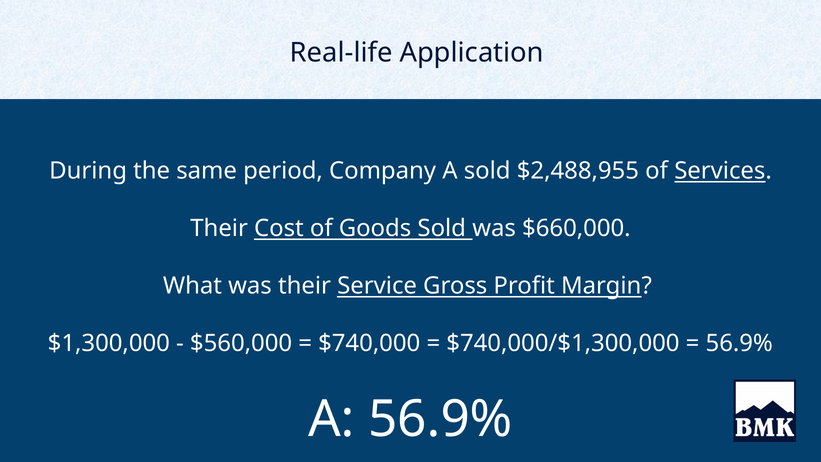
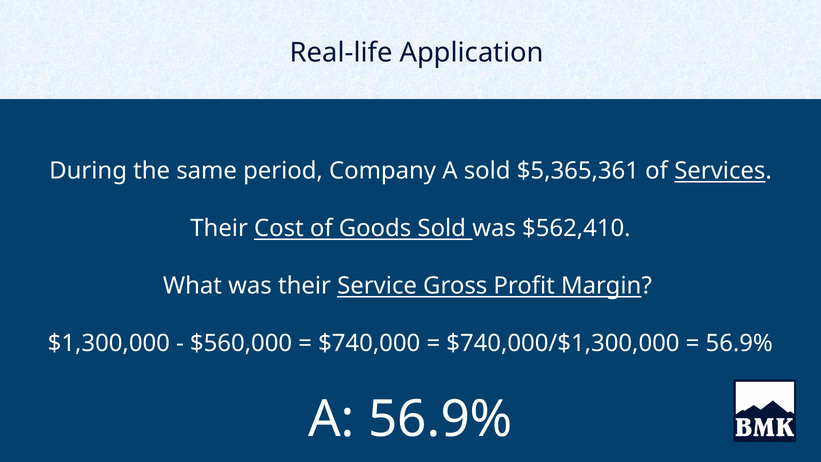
$2,488,955: $2,488,955 -> $5,365,361 (578, 171)
$660,000: $660,000 -> $562,410 (576, 228)
